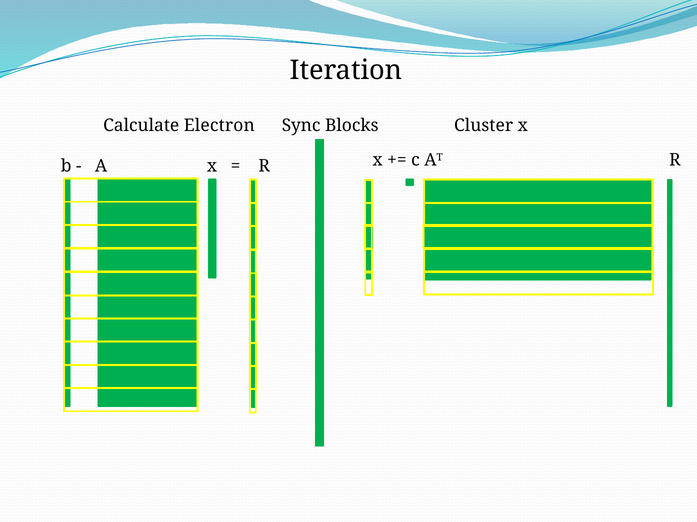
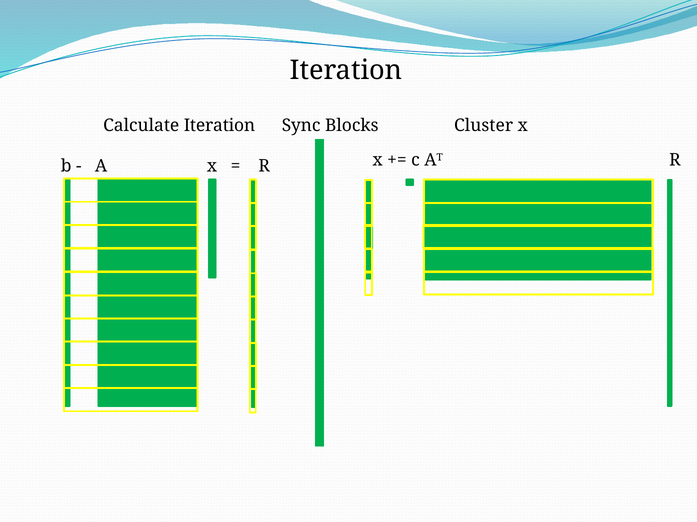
Calculate Electron: Electron -> Iteration (219, 125)
